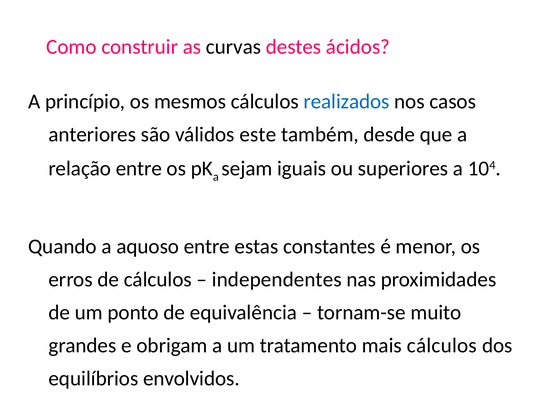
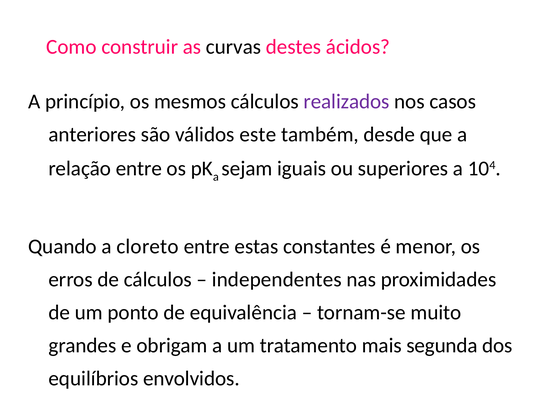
realizados colour: blue -> purple (347, 102)
aquoso: aquoso -> cloreto (148, 247)
mais cálculos: cálculos -> segunda (442, 346)
